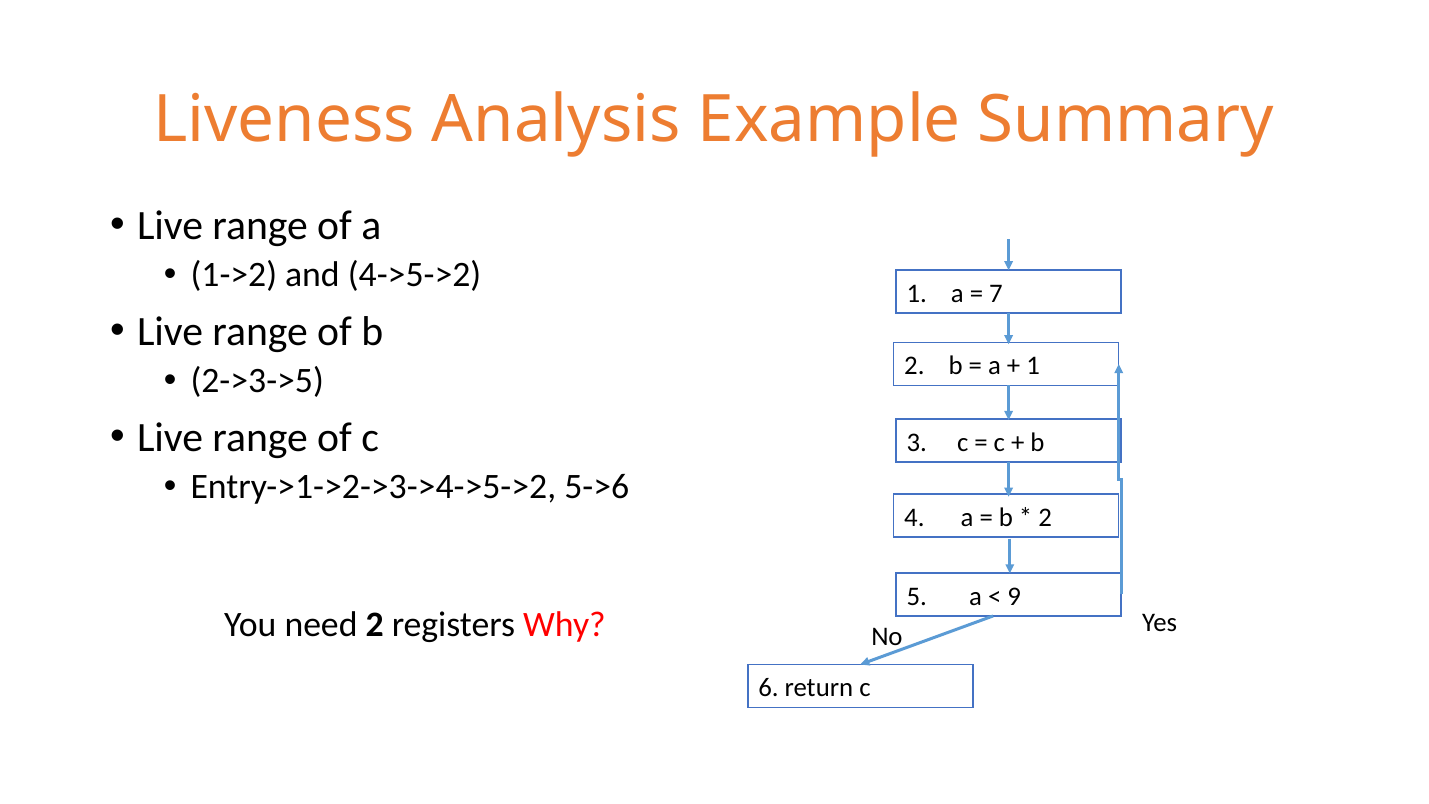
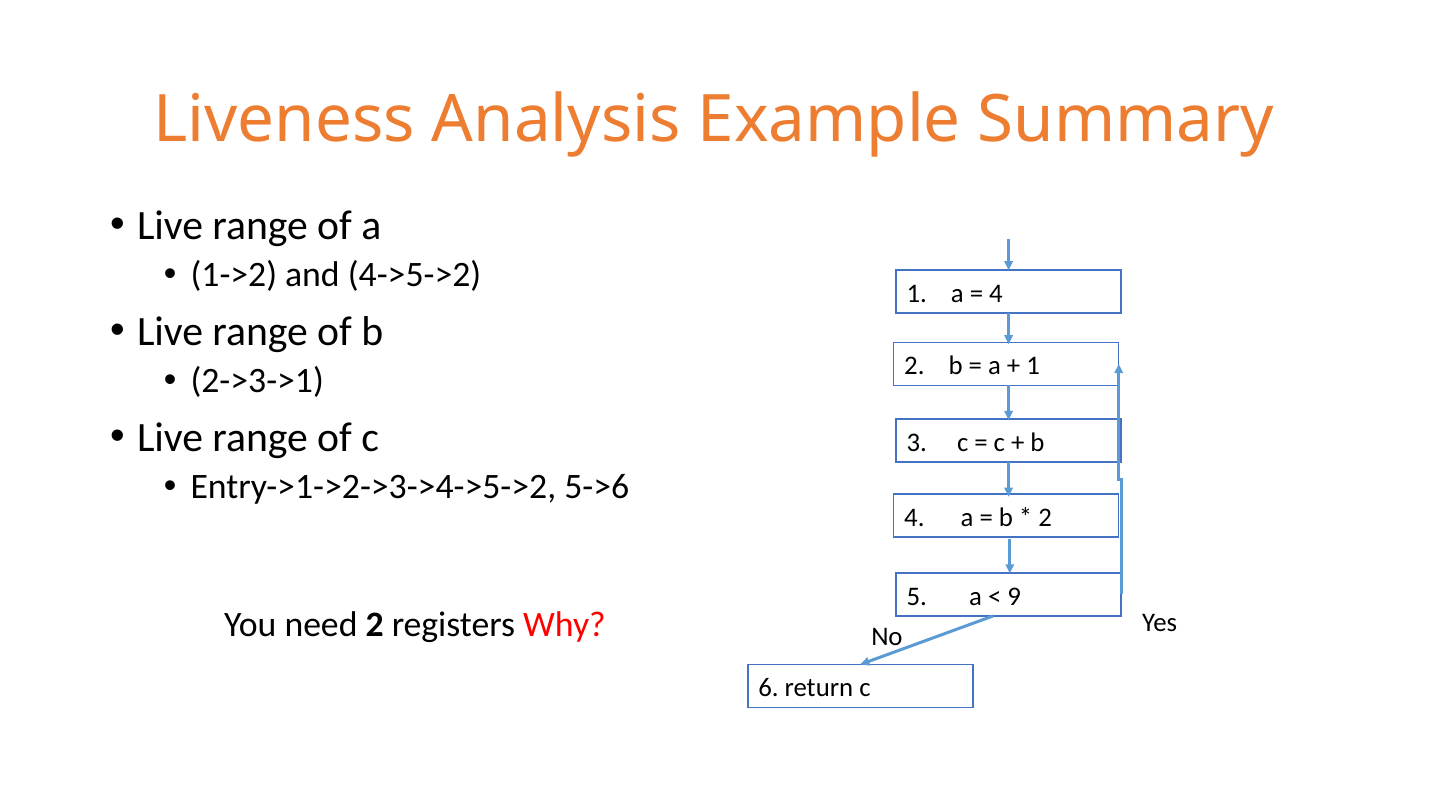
7: 7 -> 4 (996, 293)
2->3->5: 2->3->5 -> 2->3->1 (257, 381)
